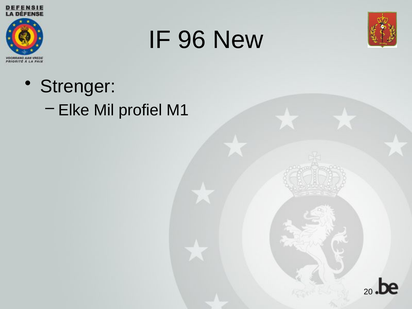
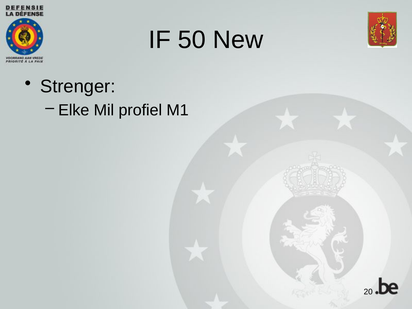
96: 96 -> 50 (192, 40)
